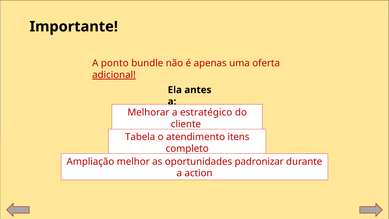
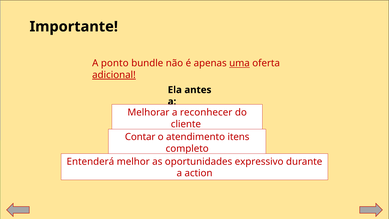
uma underline: none -> present (239, 63)
estratégico: estratégico -> reconhecer (206, 112)
Tabela: Tabela -> Contar (140, 137)
Ampliação: Ampliação -> Entenderá (90, 161)
padronizar: padronizar -> expressivo (259, 161)
